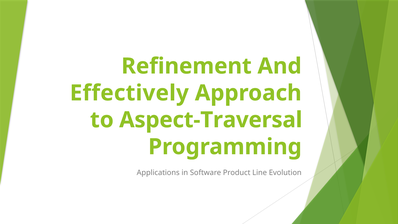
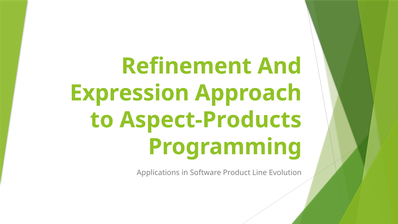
Effectively: Effectively -> Expression (129, 93)
Aspect-Traversal: Aspect-Traversal -> Aspect-Products (211, 120)
